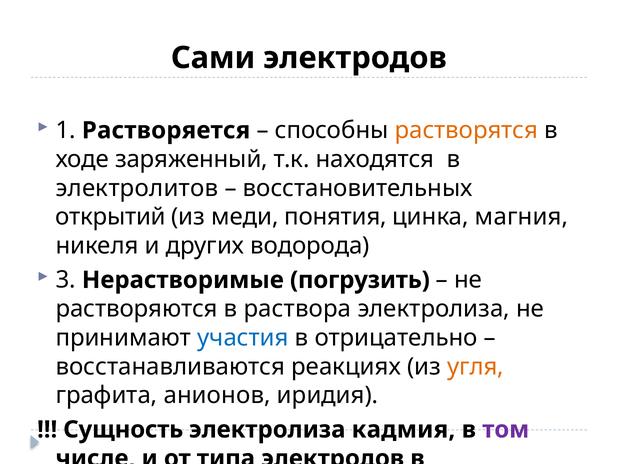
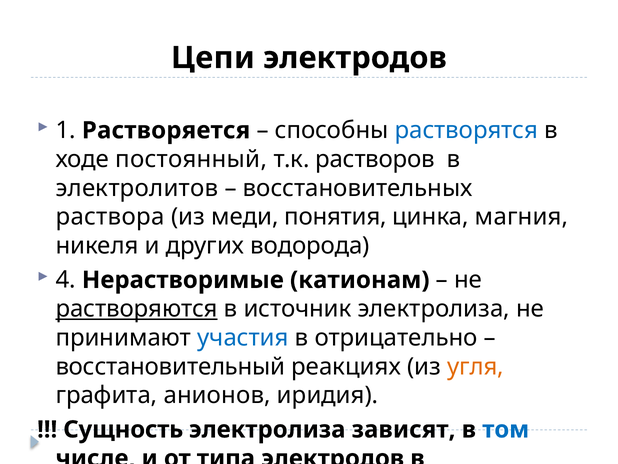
Сами: Сами -> Цепи (213, 58)
растворятся colour: orange -> blue (466, 130)
заряженный: заряженный -> постоянный (191, 159)
находятся: находятся -> растворов (375, 159)
открытий: открытий -> раствора (110, 217)
3: 3 -> 4 (66, 280)
погрузить: погрузить -> катионам (360, 280)
растворяются underline: none -> present (137, 309)
раствора: раствора -> источник (298, 309)
восстанавливаются: восстанавливаются -> восстановительный (170, 366)
кадмия: кадмия -> зависят (404, 429)
том colour: purple -> blue (506, 429)
